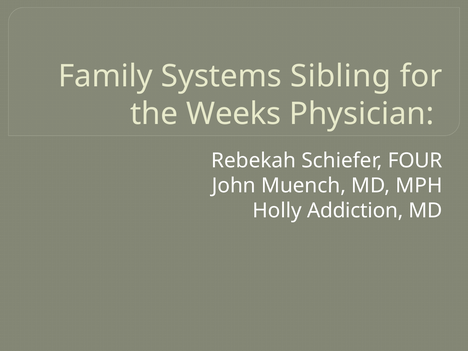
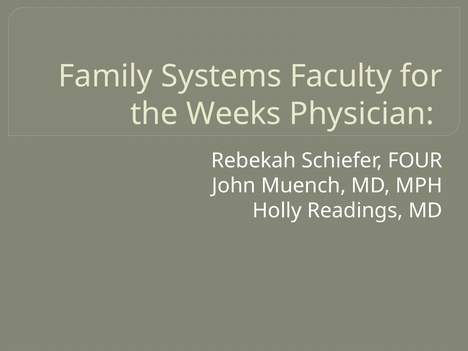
Sibling: Sibling -> Faculty (341, 76)
Addiction: Addiction -> Readings (355, 210)
